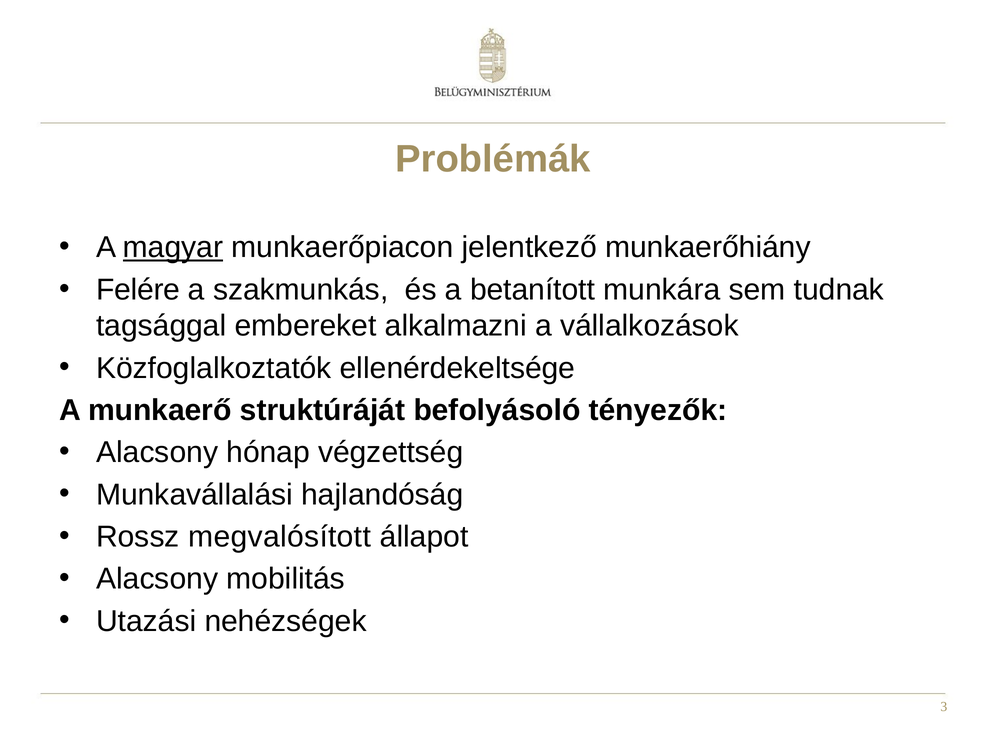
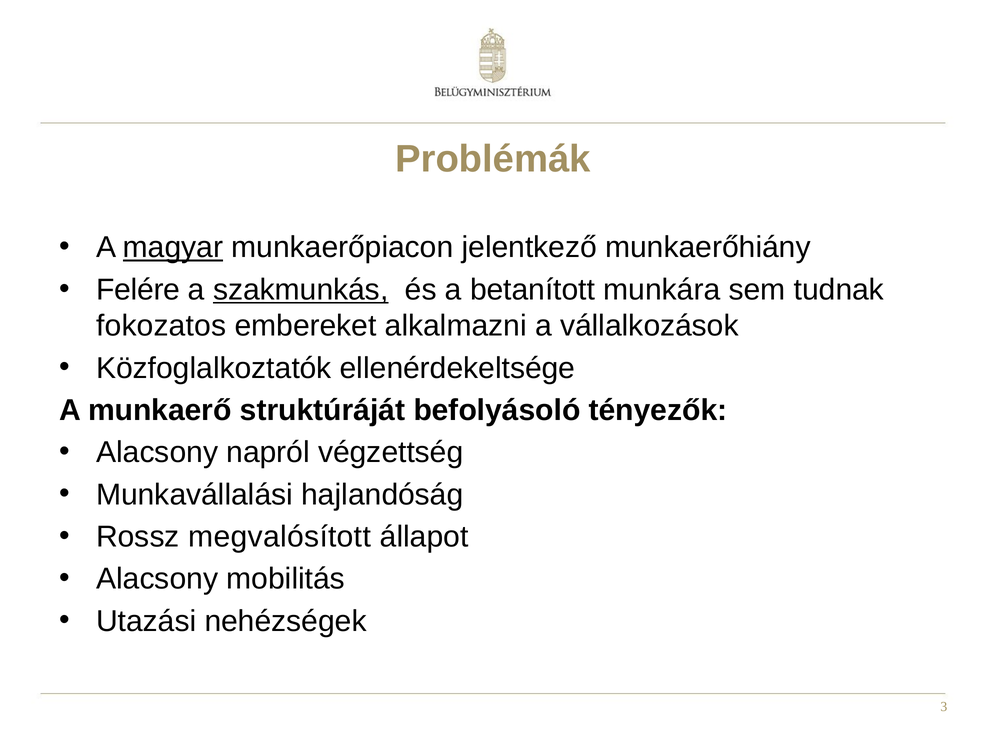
szakmunkás underline: none -> present (301, 290)
tagsággal: tagsággal -> fokozatos (161, 326)
hónap: hónap -> napról (268, 452)
